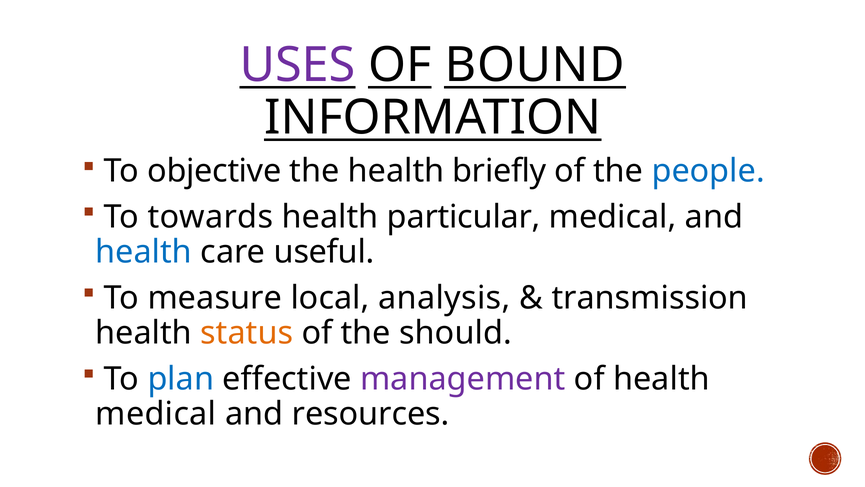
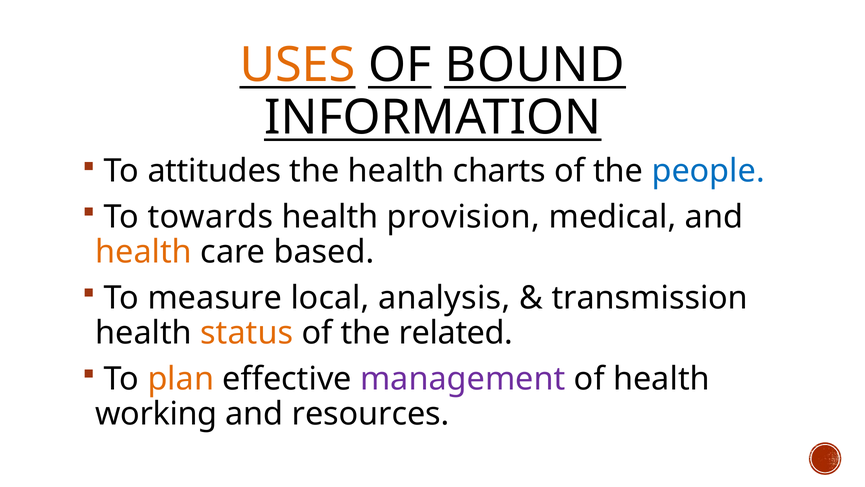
USES colour: purple -> orange (298, 65)
objective: objective -> attitudes (214, 171)
briefly: briefly -> charts (499, 171)
particular: particular -> provision (463, 217)
health colour: blue -> orange (144, 252)
useful: useful -> based (324, 252)
should: should -> related (456, 333)
plan colour: blue -> orange (181, 379)
medical: medical -> working (156, 414)
